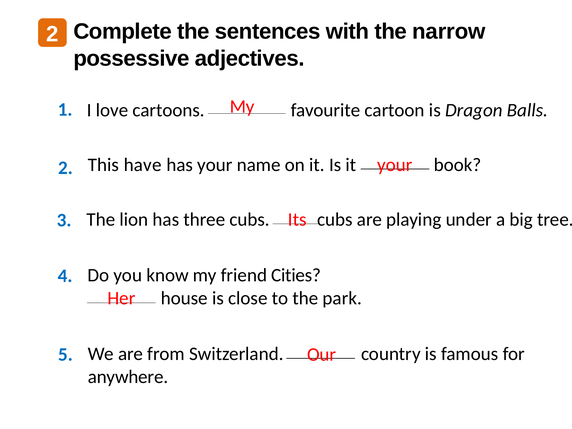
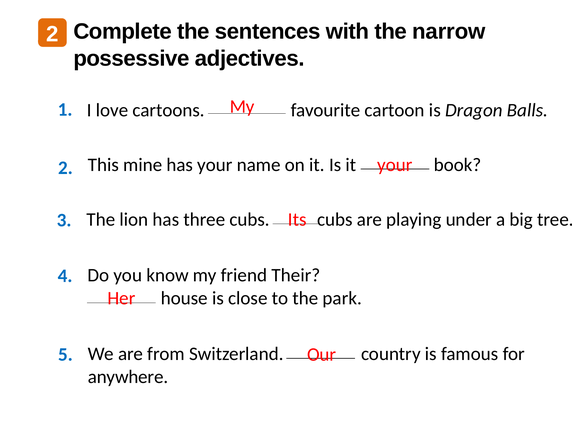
have: have -> mine (143, 165)
Cities: Cities -> Their (296, 275)
